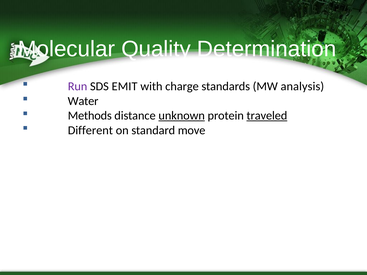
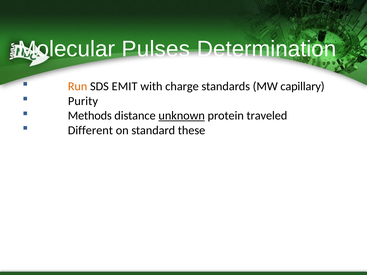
Quality: Quality -> Pulses (156, 49)
Run colour: purple -> orange (78, 86)
analysis: analysis -> capillary (302, 86)
Water: Water -> Purity (83, 101)
traveled underline: present -> none (267, 116)
move: move -> these (192, 130)
